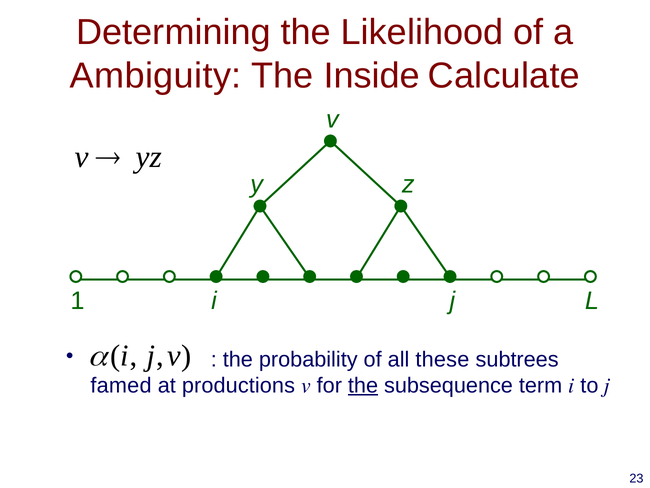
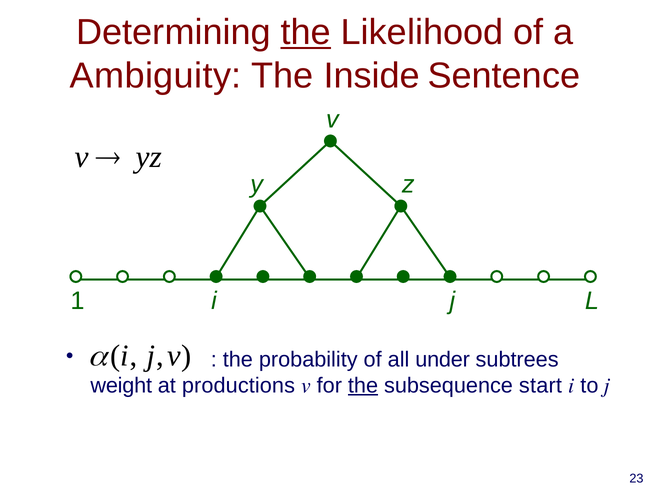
the underline: none -> present (306, 32)
Calculate: Calculate -> Sentence (504, 76)
these: these -> under (443, 359)
famed: famed -> weight (121, 385)
term: term -> start (540, 385)
